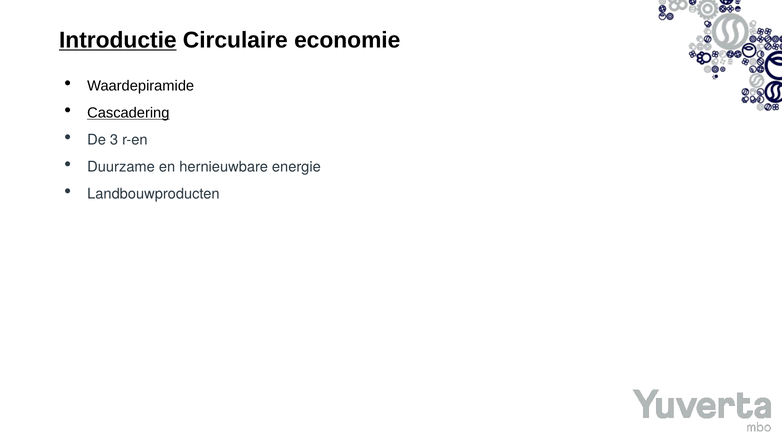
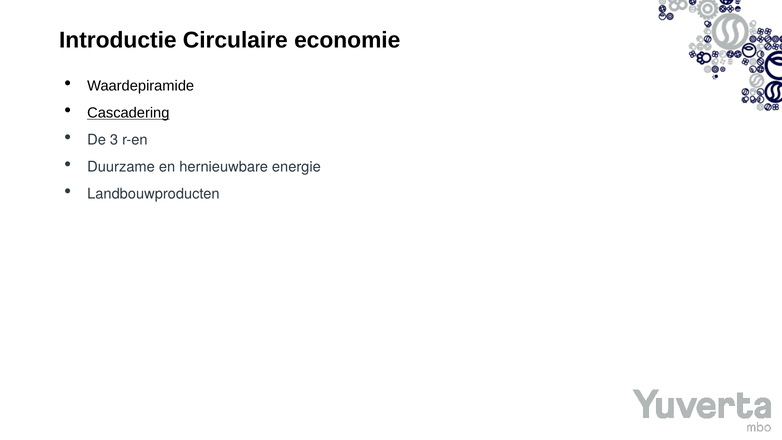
Introductie underline: present -> none (118, 40)
